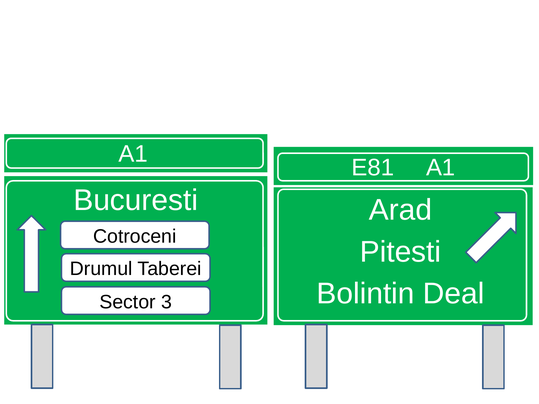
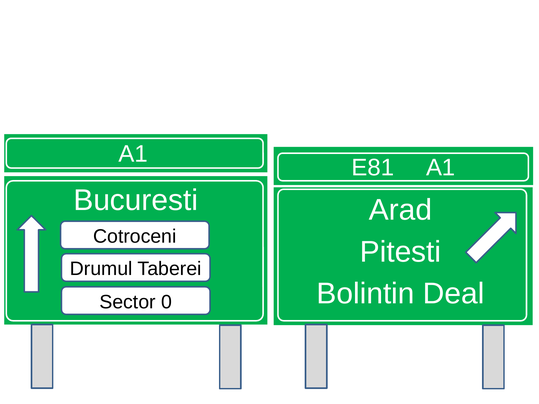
3: 3 -> 0 (166, 302)
